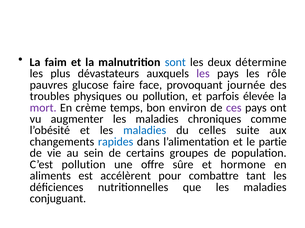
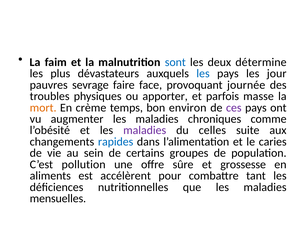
les colour: purple -> blue (203, 74)
rôle: rôle -> jour (277, 74)
glucose: glucose -> sevrage (90, 85)
ou pollution: pollution -> apporter (165, 97)
élevée: élevée -> masse (259, 97)
mort colour: purple -> orange (43, 108)
maladies colour: blue -> purple (145, 131)
partie: partie -> caries (273, 142)
hormone: hormone -> grossesse (243, 165)
conjuguant: conjuguant -> mensuelles (58, 199)
